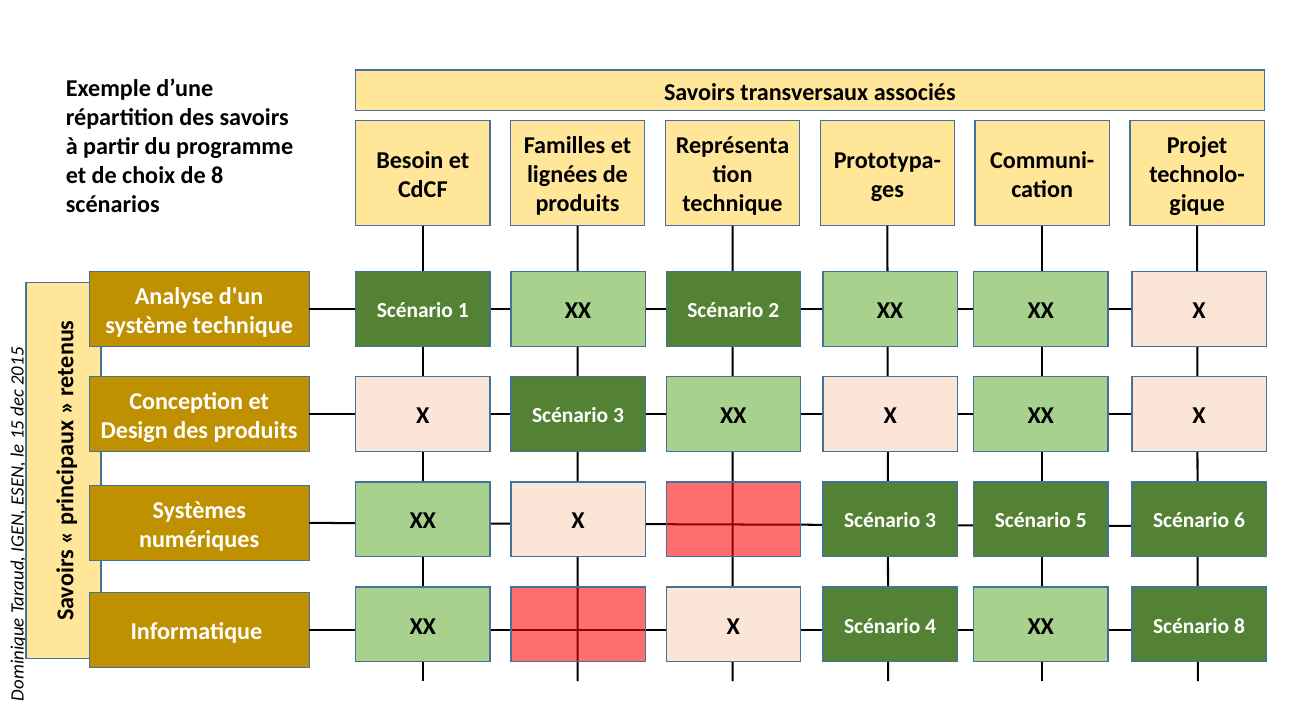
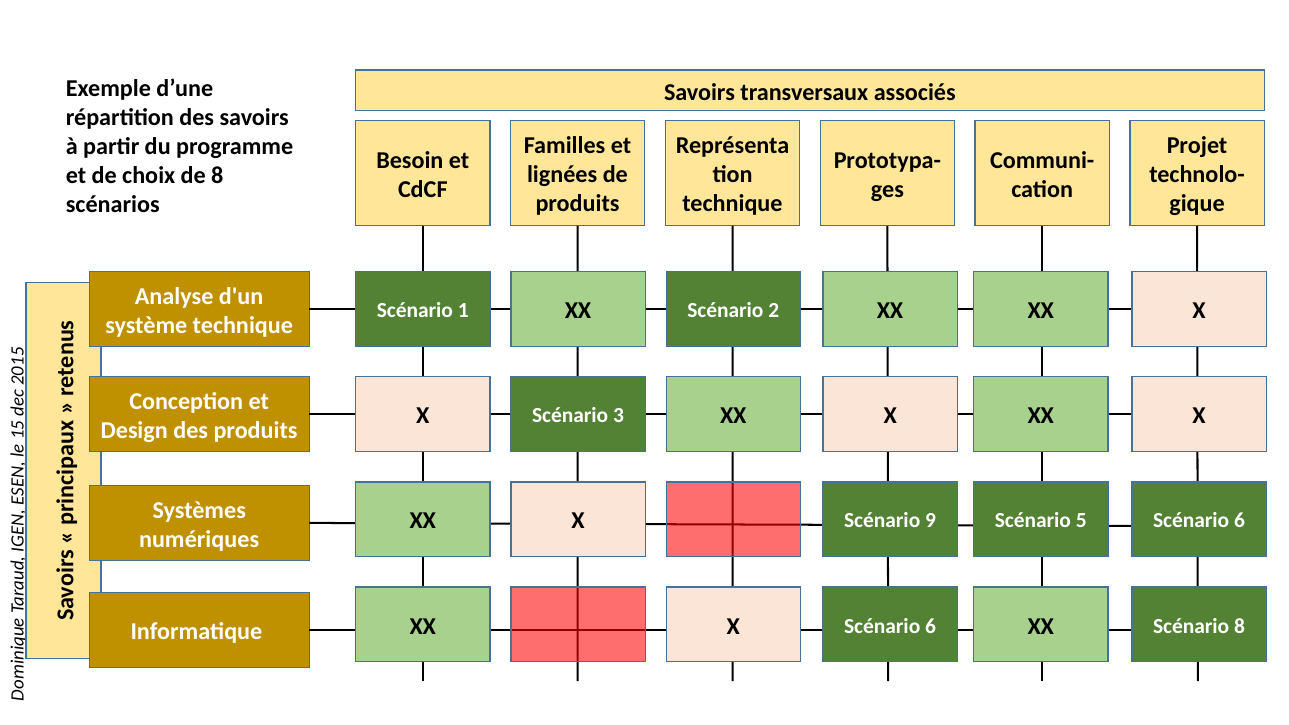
3: 3 -> 9 (931, 521)
4: 4 -> 6 (931, 626)
